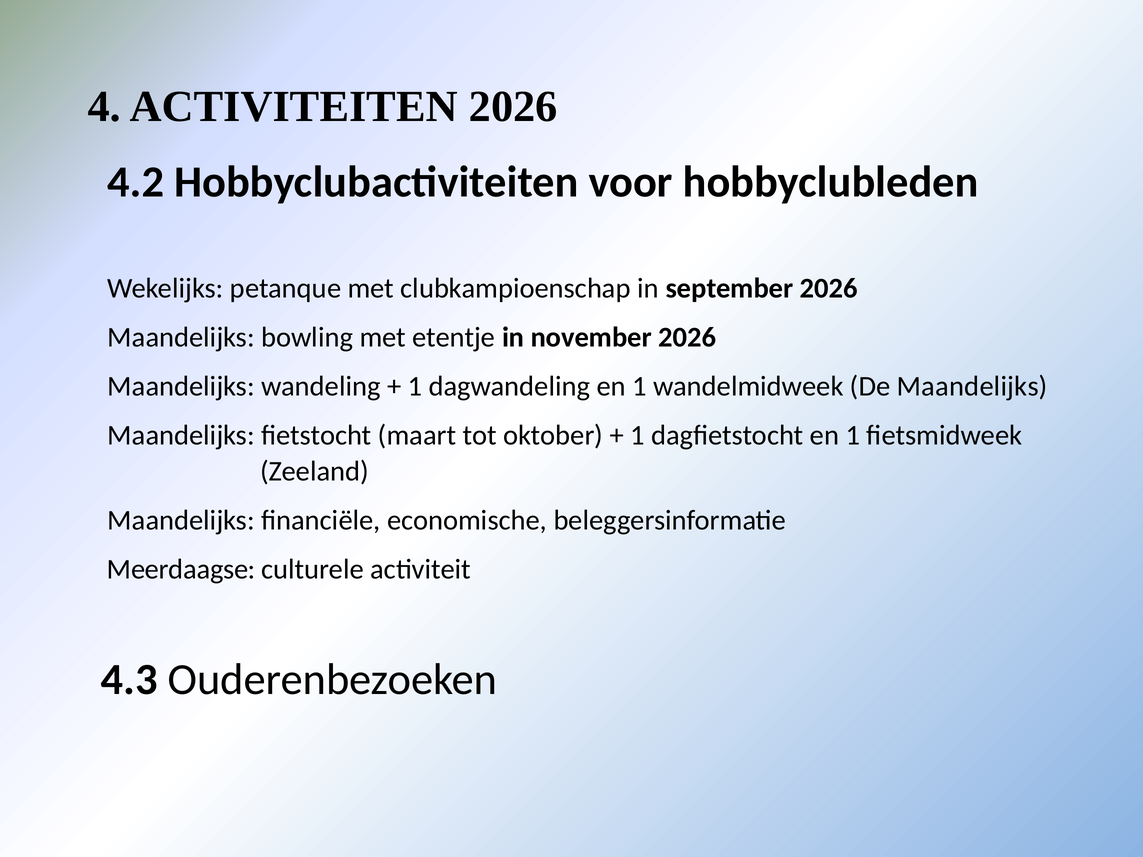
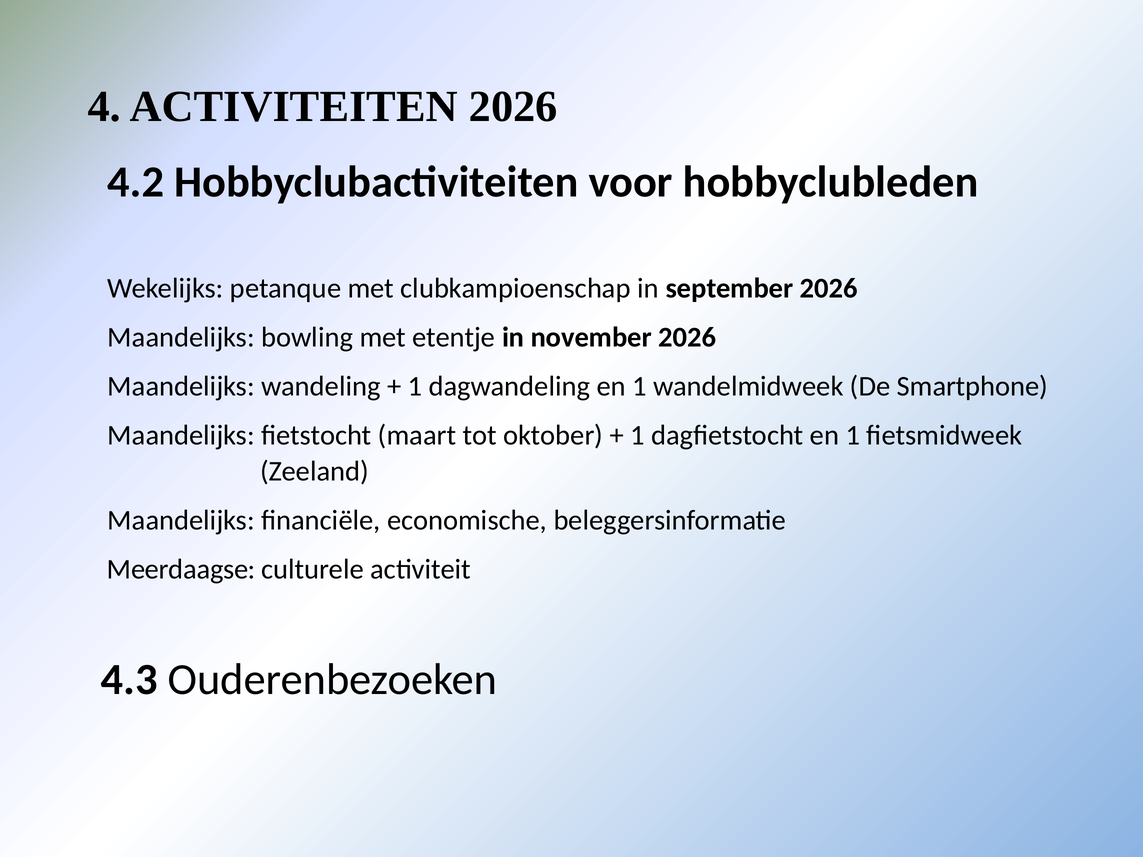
De Maandelijks: Maandelijks -> Smartphone (972, 386)
